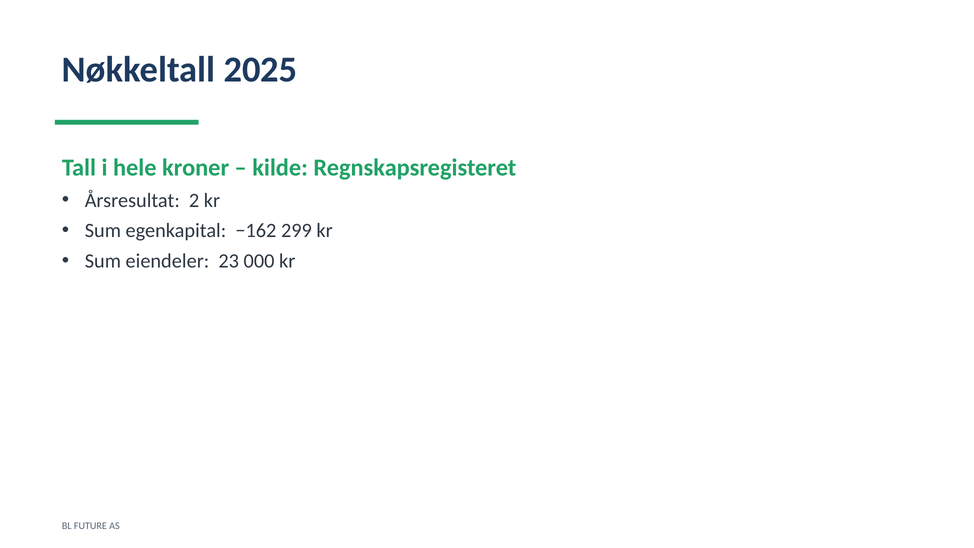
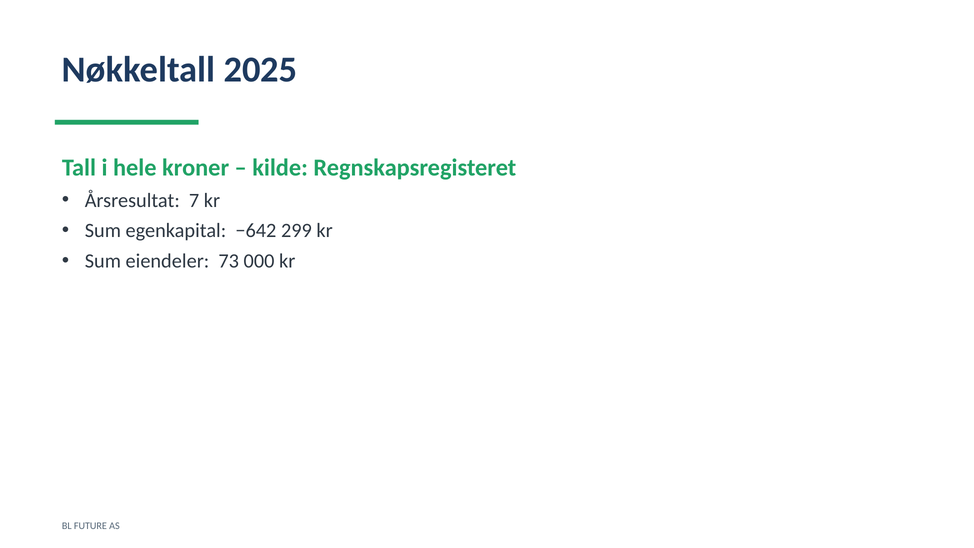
2: 2 -> 7 (194, 200)
−162: −162 -> −642 (256, 231)
23: 23 -> 73 (229, 261)
